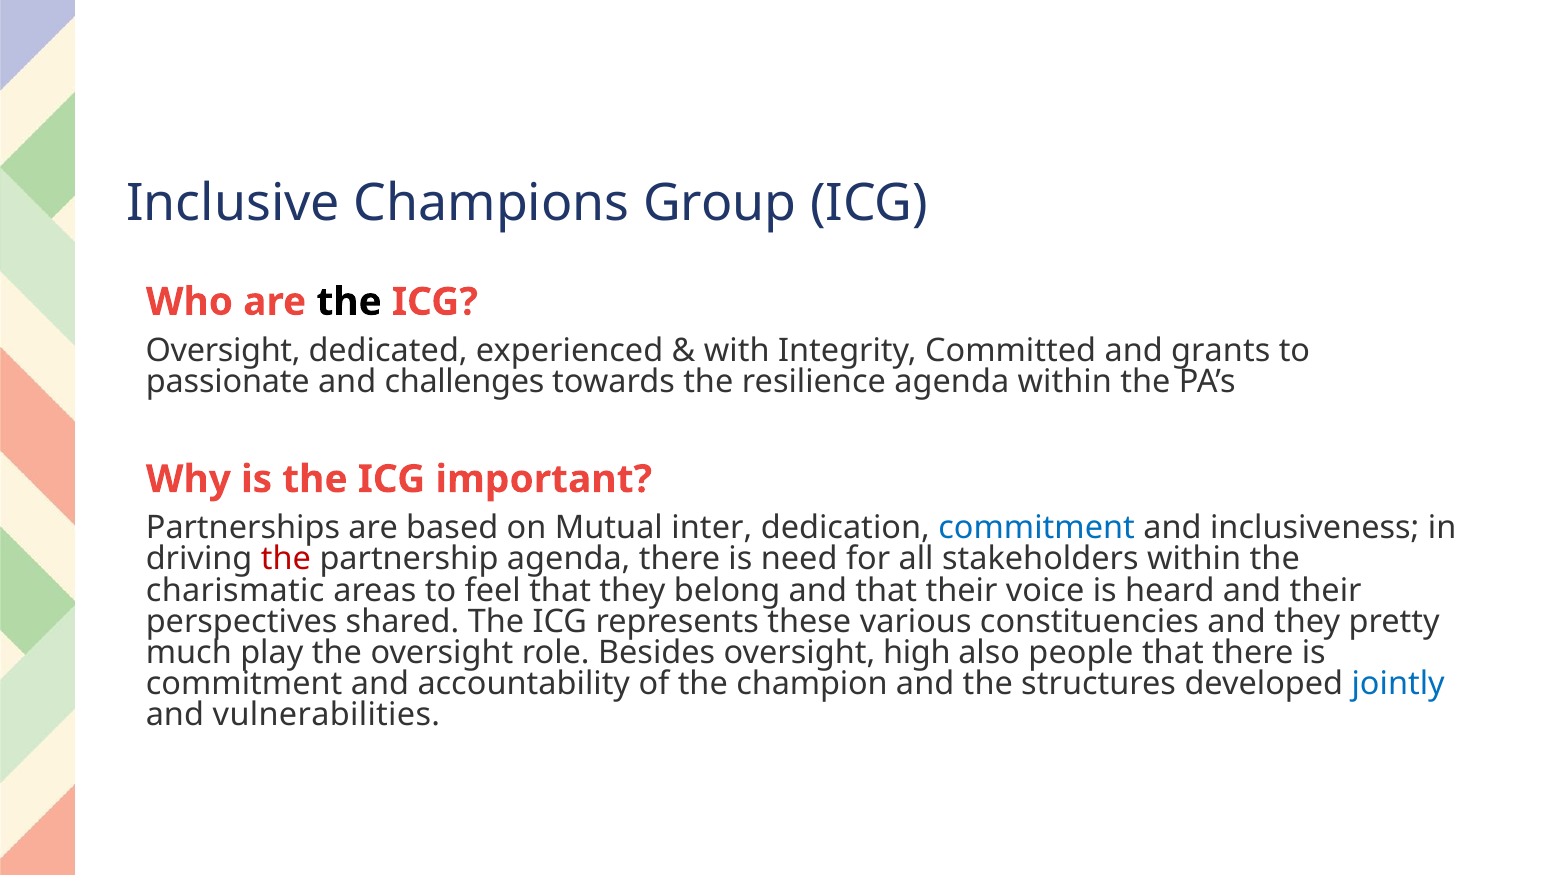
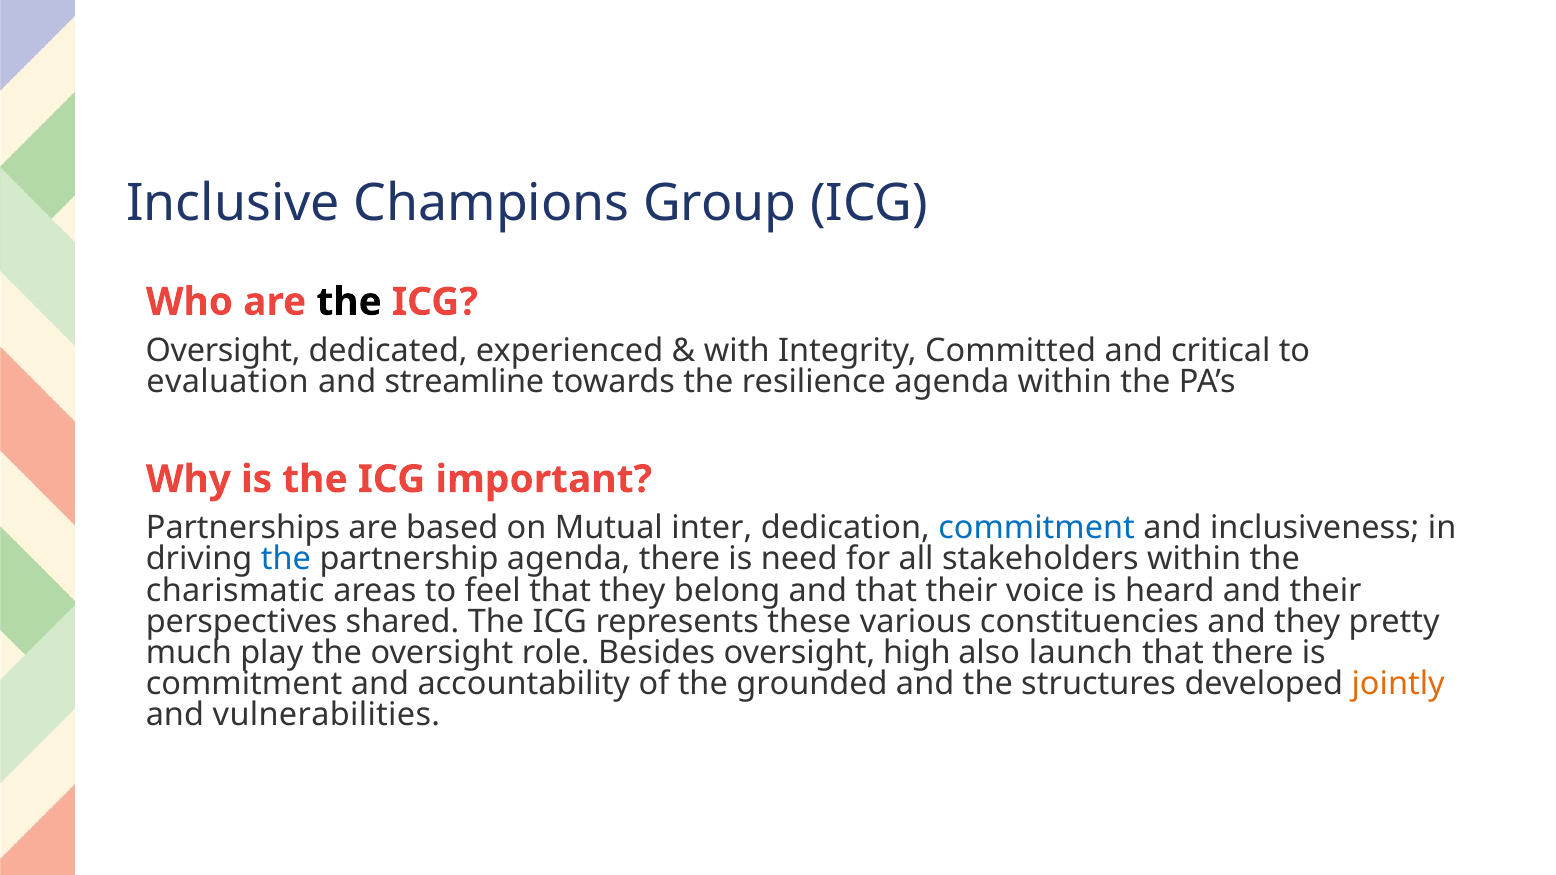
grants: grants -> critical (1221, 351)
passionate: passionate -> evaluation (228, 382)
challenges: challenges -> streamline (464, 382)
the colour: red -> blue (286, 559)
people: people -> launch (1081, 653)
champion: champion -> grounded (812, 684)
jointly colour: blue -> orange (1398, 684)
